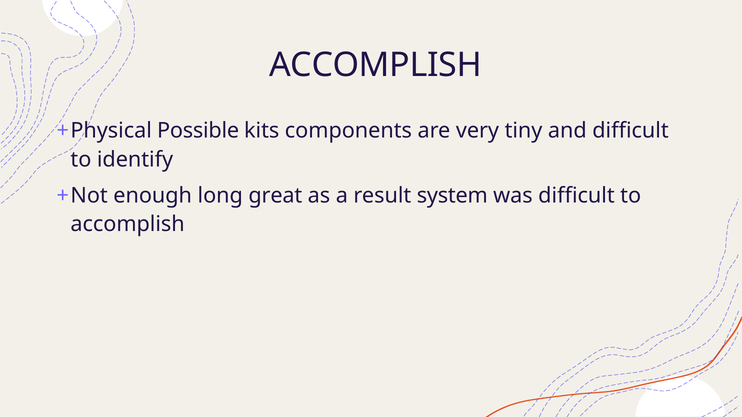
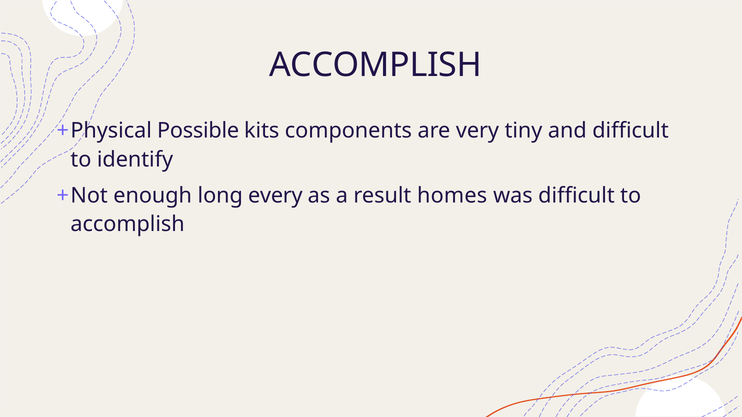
great: great -> every (275, 196)
system: system -> homes (452, 196)
